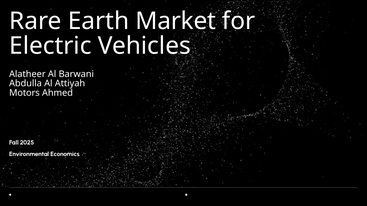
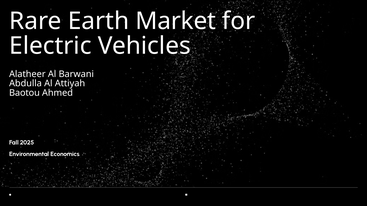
Motors: Motors -> Baotou (24, 93)
